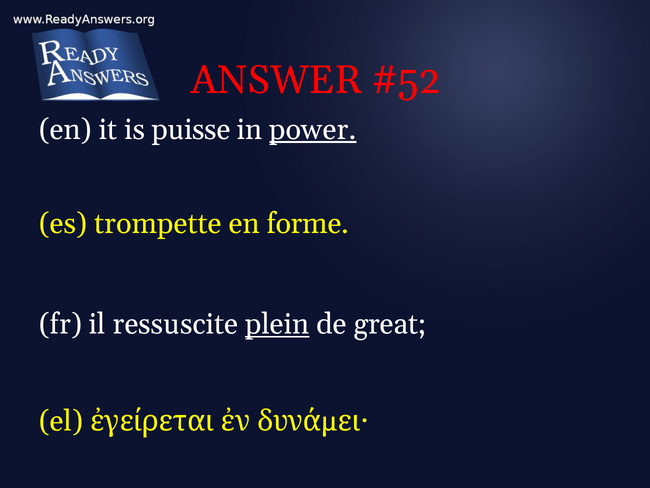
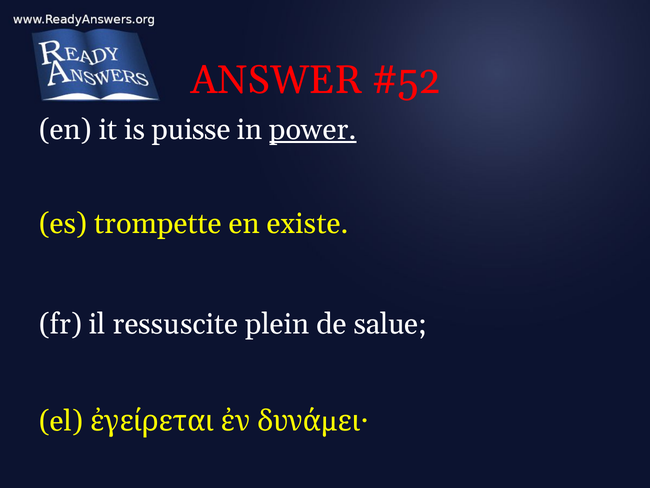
forme: forme -> existe (308, 224)
plein underline: present -> none (277, 324)
great: great -> salue (390, 324)
